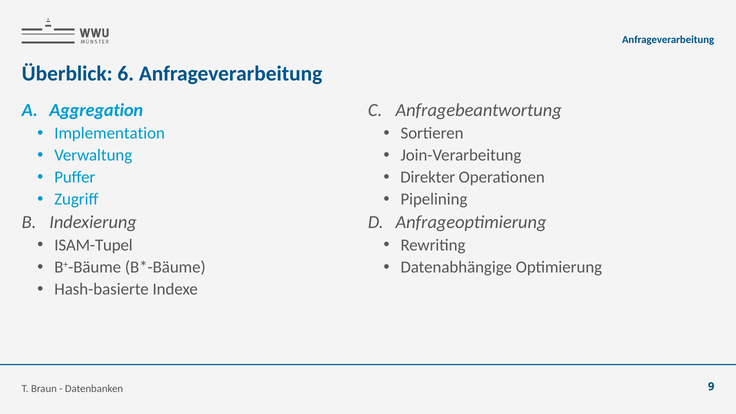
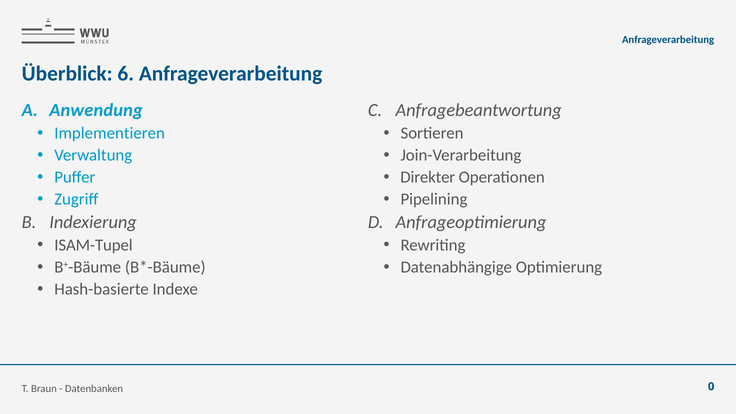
Aggregation: Aggregation -> Anwendung (96, 110)
Implementation: Implementation -> Implementieren (110, 133)
9: 9 -> 0 (711, 387)
